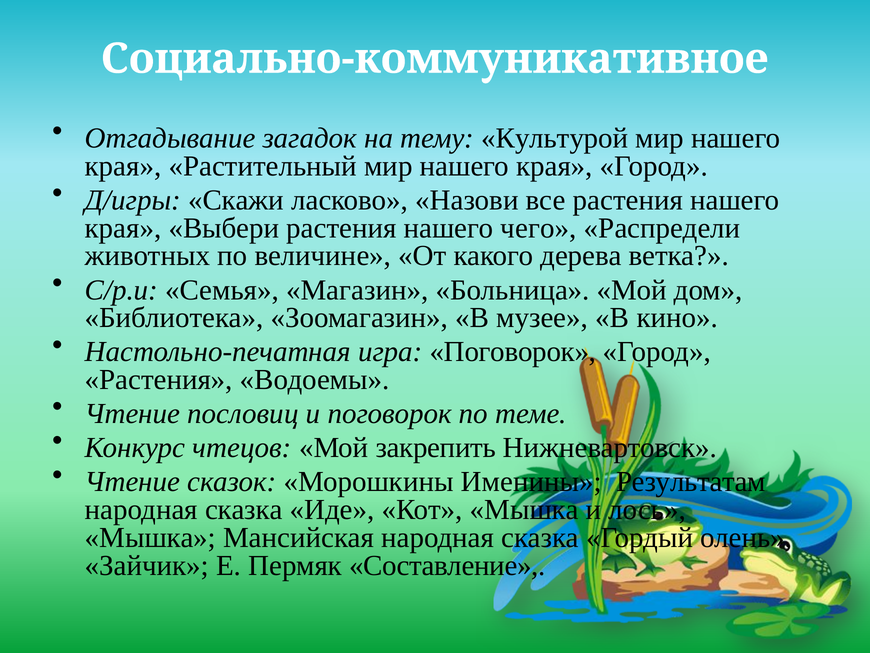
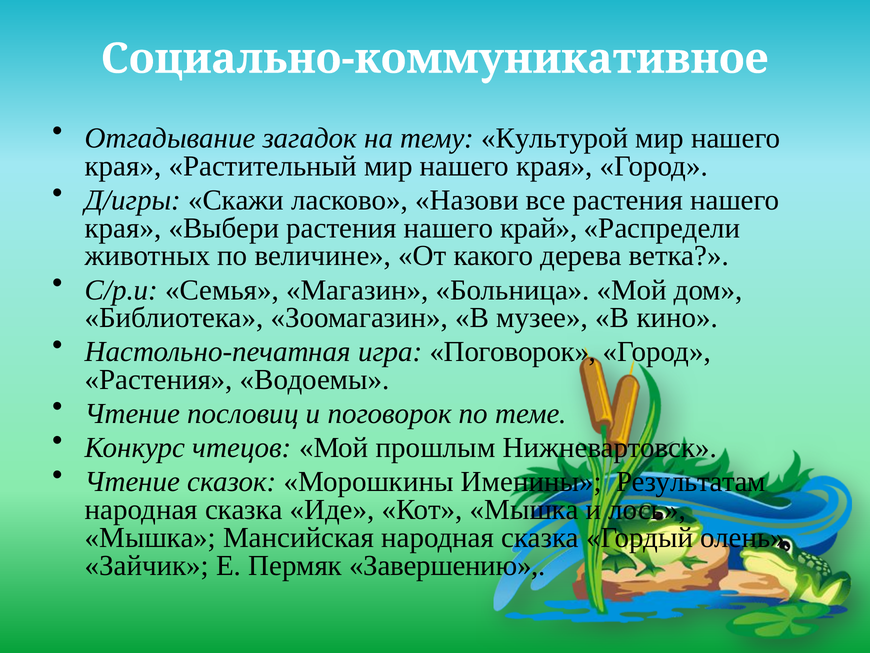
чего: чего -> край (539, 228)
закрепить: закрепить -> прошлым (436, 447)
Составление: Составление -> Завершению (447, 565)
